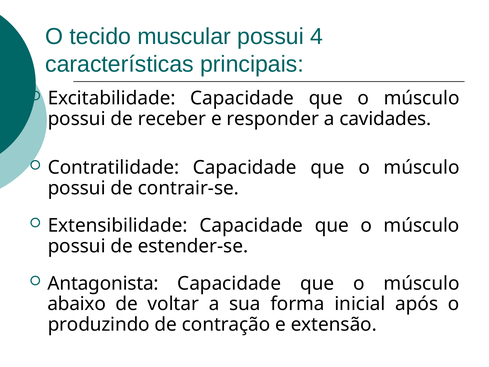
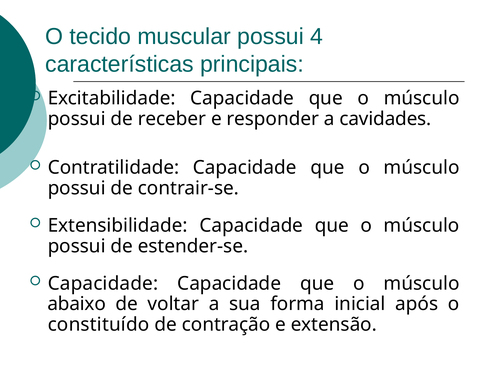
Antagonista: Antagonista -> Capacidade (103, 283)
produzindo: produzindo -> constituído (99, 324)
